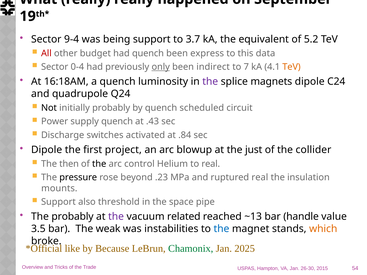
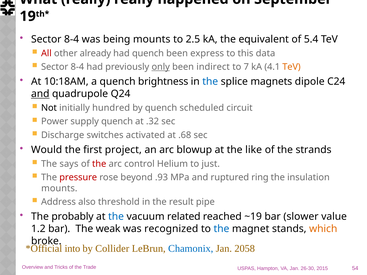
9-4: 9-4 -> 8-4 (72, 39)
being support: support -> mounts (152, 39)
3.7: 3.7 -> 2.5 (193, 39)
5.2: 5.2 -> 5.4 (311, 39)
budget: budget -> already (95, 53)
0-4: 0-4 -> 8-4 (77, 67)
16:18AM: 16:18AM -> 10:18AM (66, 82)
luminosity: luminosity -> brightness (163, 82)
the colour: purple -> blue (210, 82)
and underline: none -> present (40, 94)
initially probably: probably -> hundred (111, 108)
.43: .43 -> .32 (152, 122)
.84: .84 -> .68 (185, 135)
Dipole: Dipole -> Would (47, 150)
just: just -> like (254, 150)
collider: collider -> strands (314, 150)
then: then -> says (69, 164)
the colour: black -> red (99, 164)
to real: real -> just (211, 164)
pressure colour: black -> red (78, 178)
.23: .23 -> .93 (162, 178)
ruptured real: real -> ring (260, 178)
Support: Support -> Address (58, 202)
space: space -> result (181, 202)
the colour: purple -> blue (116, 217)
~13: ~13 -> ~19 (253, 217)
handle: handle -> slower (301, 217)
3.5: 3.5 -> 1.2 (38, 229)
instabilities: instabilities -> recognized (171, 229)
like: like -> into (72, 249)
Because: Because -> Collider (112, 249)
Chamonix colour: green -> blue (191, 249)
2025: 2025 -> 2058 (245, 249)
